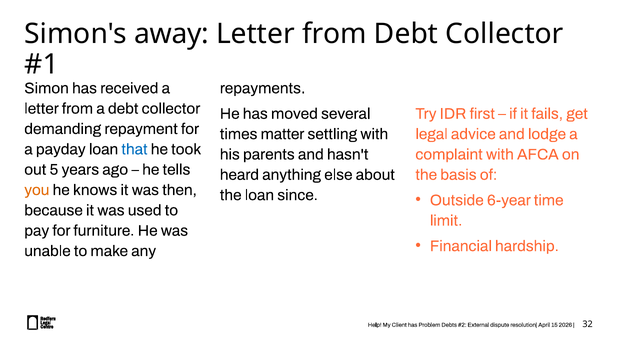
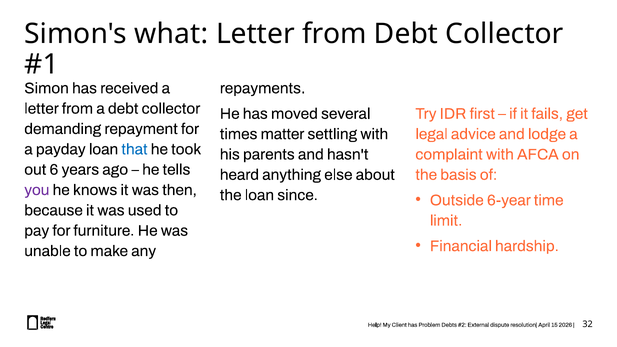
away: away -> what (171, 34)
5: 5 -> 6 (54, 170)
you colour: orange -> purple (37, 190)
